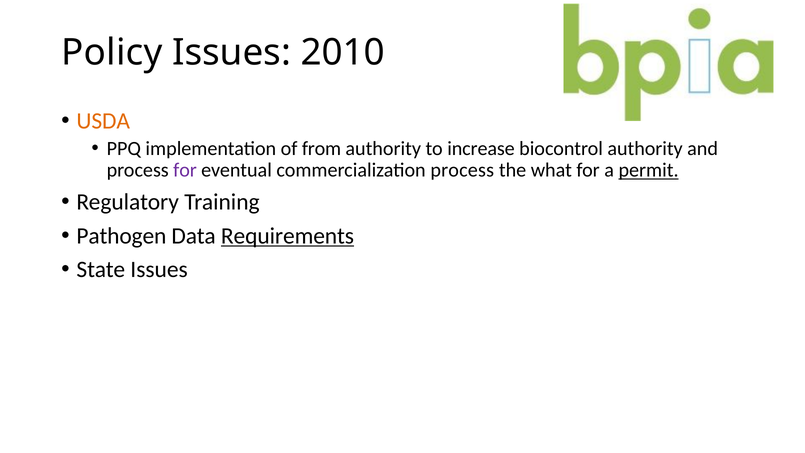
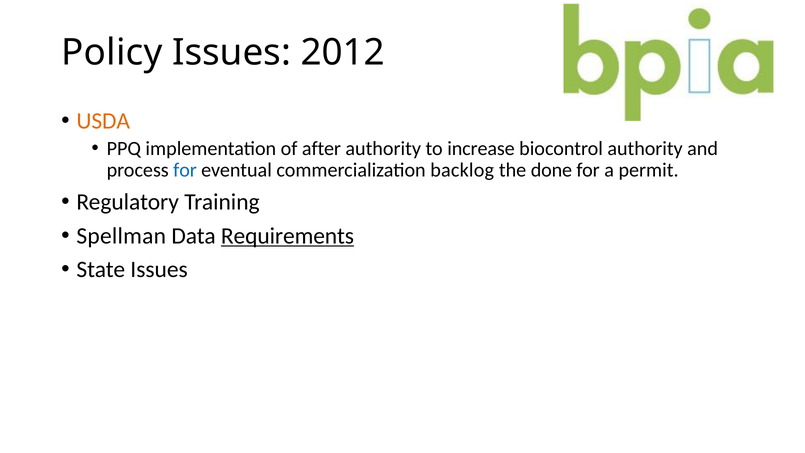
2010: 2010 -> 2012 (343, 53)
from: from -> after (321, 148)
for colour: purple -> blue (185, 170)
commercialization process: process -> backlog (462, 170)
what: what -> done (551, 170)
permit underline: present -> none (649, 170)
Pathogen: Pathogen -> Spellman (121, 236)
